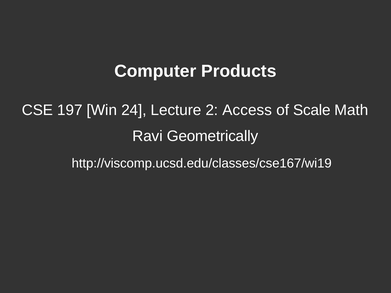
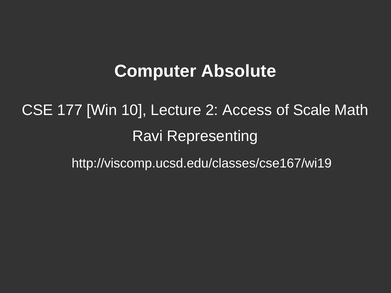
Products: Products -> Absolute (239, 71)
197: 197 -> 177 (70, 110)
24: 24 -> 10 (134, 110)
Geometrically: Geometrically -> Representing (212, 136)
